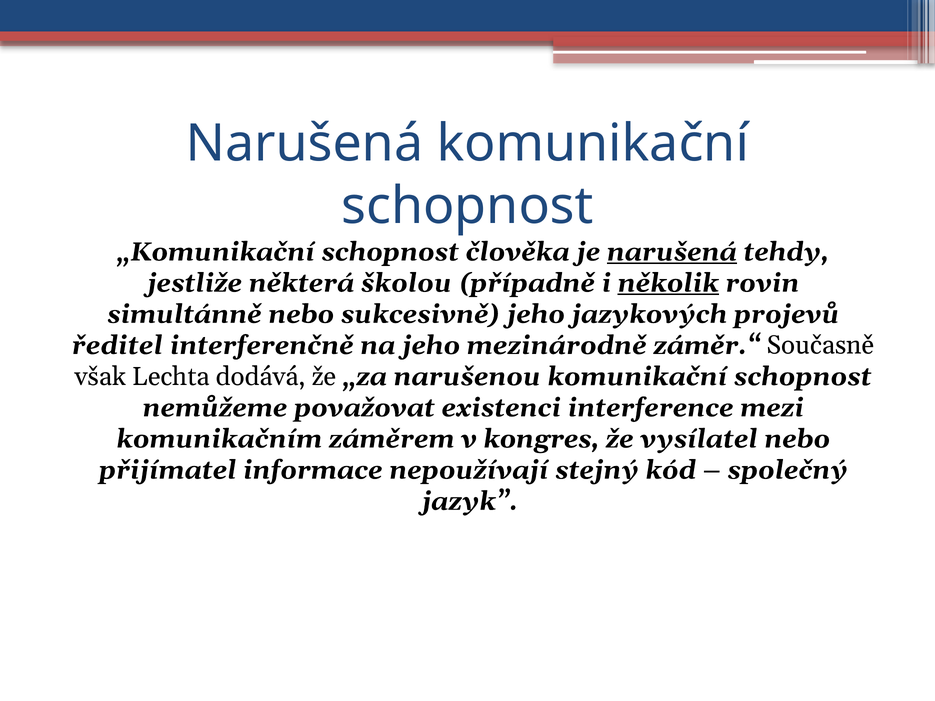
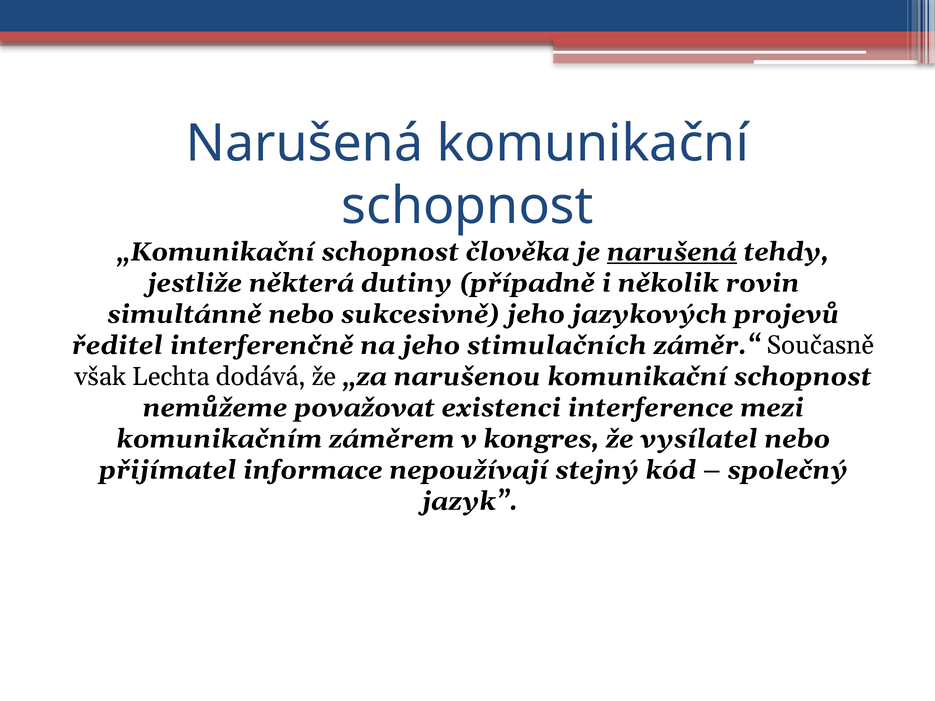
školou: školou -> dutiny (406, 283)
několik underline: present -> none (668, 283)
mezinárodně: mezinárodně -> stimulačních (557, 346)
